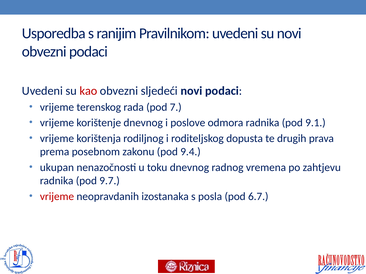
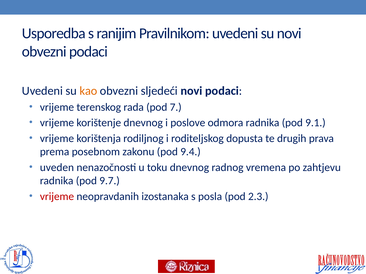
kao colour: red -> orange (88, 91)
ukupan: ukupan -> uveden (57, 168)
6.7: 6.7 -> 2.3 (258, 197)
